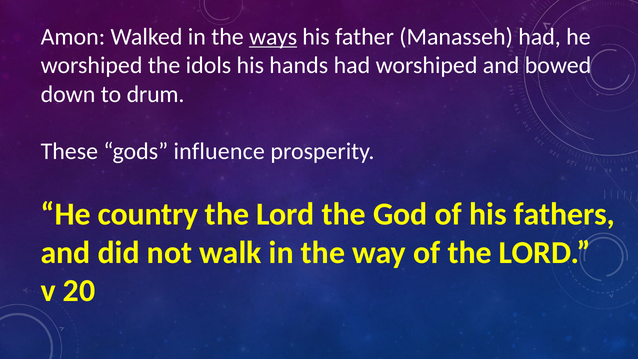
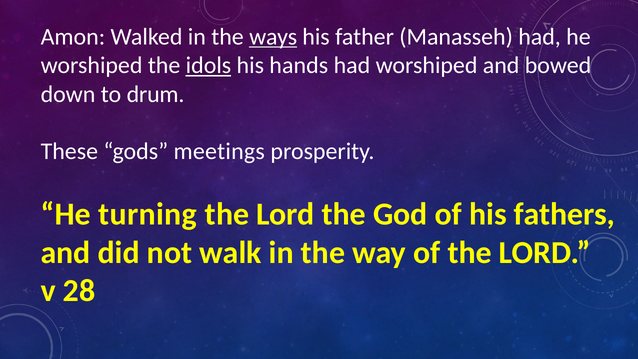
idols underline: none -> present (208, 65)
influence: influence -> meetings (219, 152)
country: country -> turning (148, 214)
20: 20 -> 28 (79, 291)
